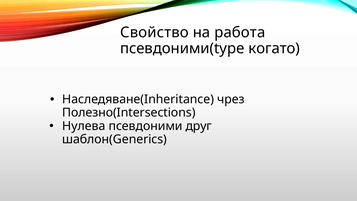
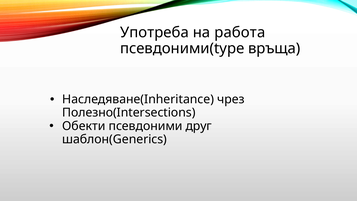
Свойство: Свойство -> Употреба (155, 32)
когато: когато -> връща (274, 49)
Нулева: Нулева -> Обекти (84, 126)
